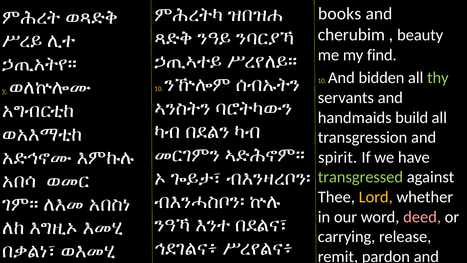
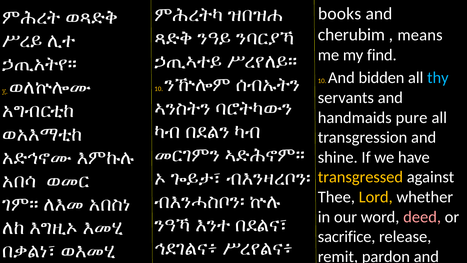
beauty: beauty -> means (420, 35)
thy colour: light green -> light blue (438, 78)
build: build -> pure (412, 117)
spirit: spirit -> shine (338, 157)
transgressed colour: light green -> yellow (360, 177)
carrying: carrying -> sacrifice (347, 236)
